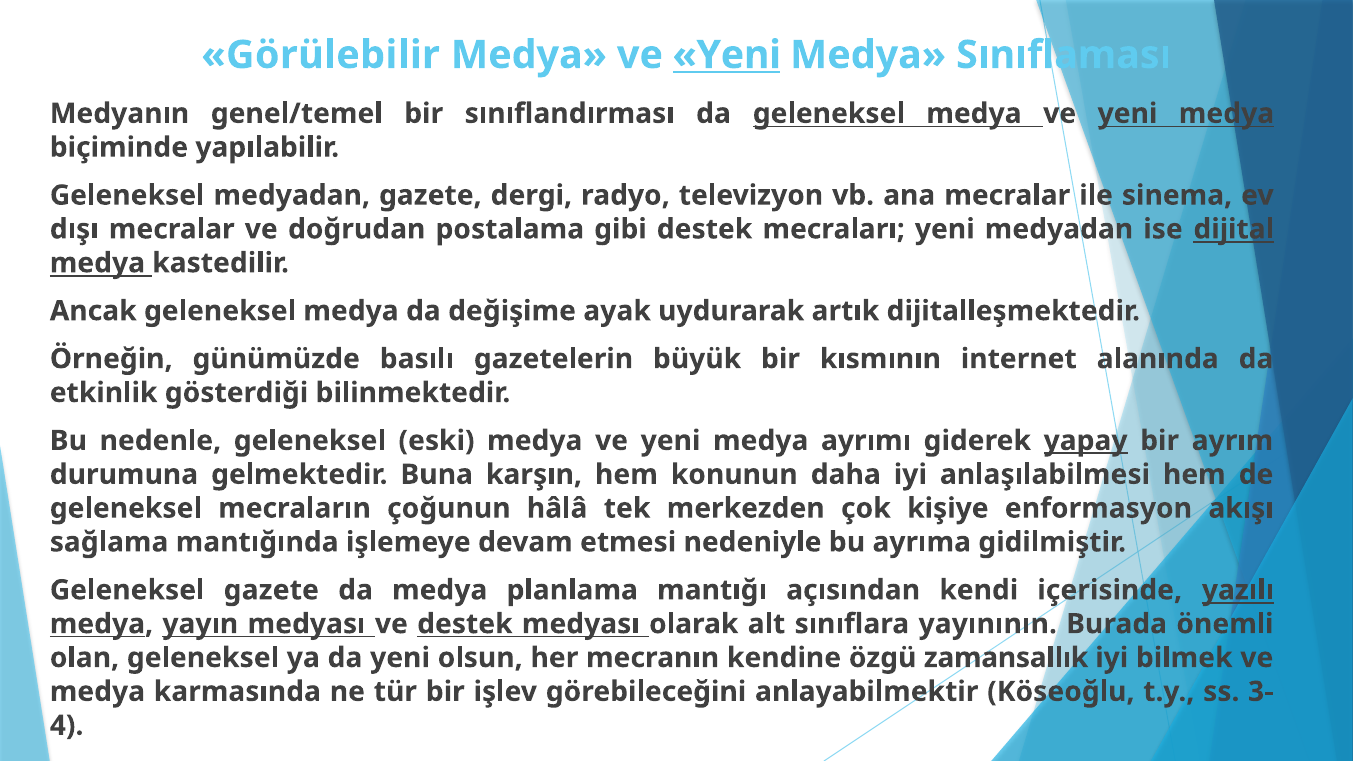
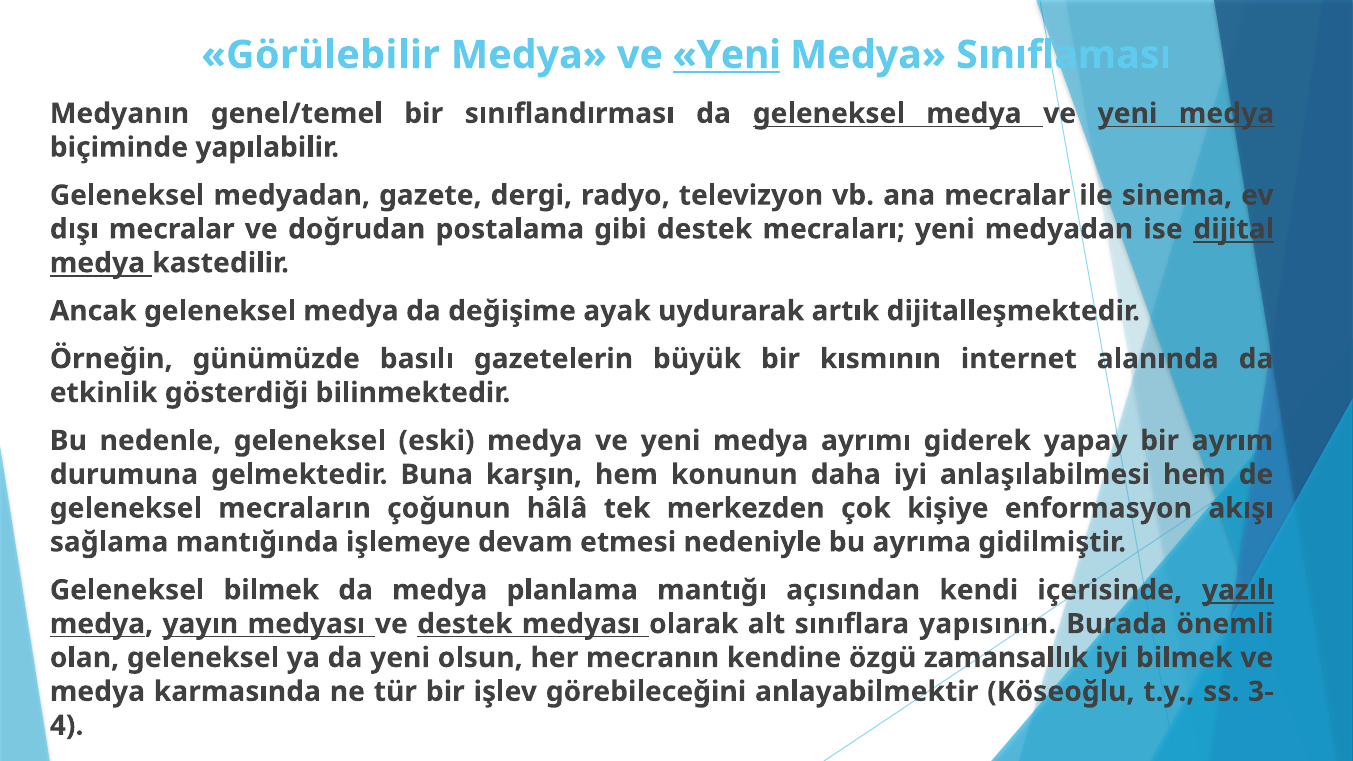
yapay underline: present -> none (1086, 441)
Geleneksel gazete: gazete -> bilmek (271, 590)
yayınının: yayınının -> yapısının (988, 624)
